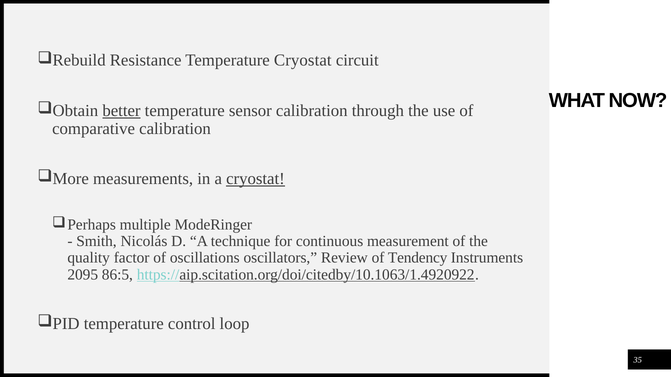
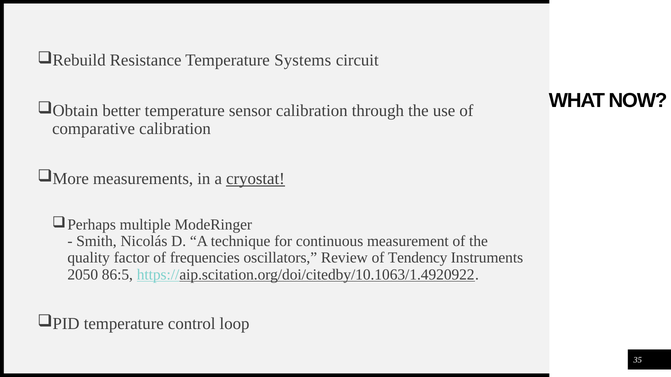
Temperature Cryostat: Cryostat -> Systems (303, 61)
better underline: present -> none (121, 111)
oscillations: oscillations -> frequencies (205, 258)
2095: 2095 -> 2050 (83, 275)
